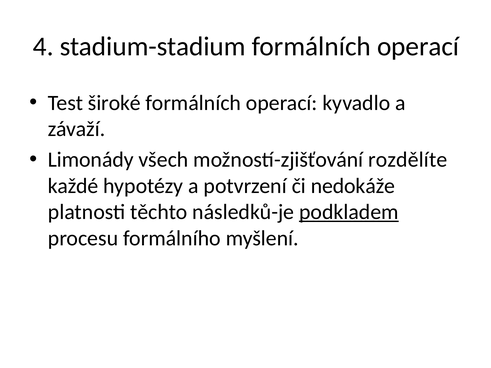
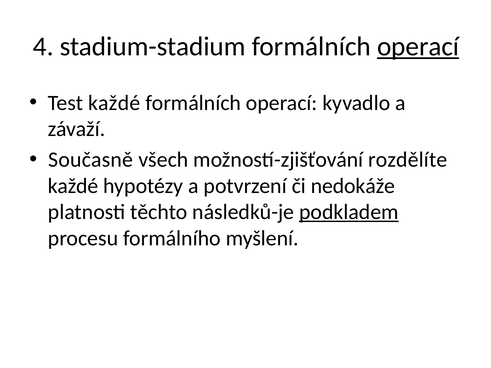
operací underline: none -> present (418, 47)
Test široké: široké -> každé (114, 103)
Limonády: Limonády -> Současně (91, 160)
